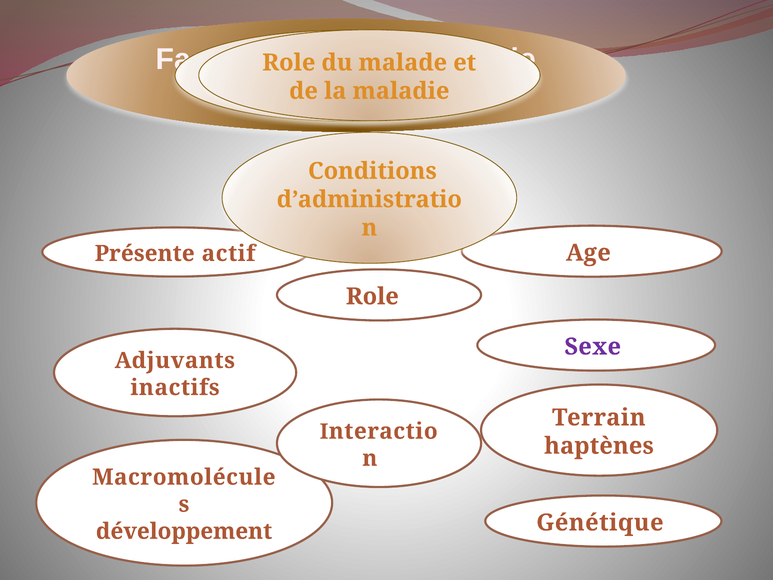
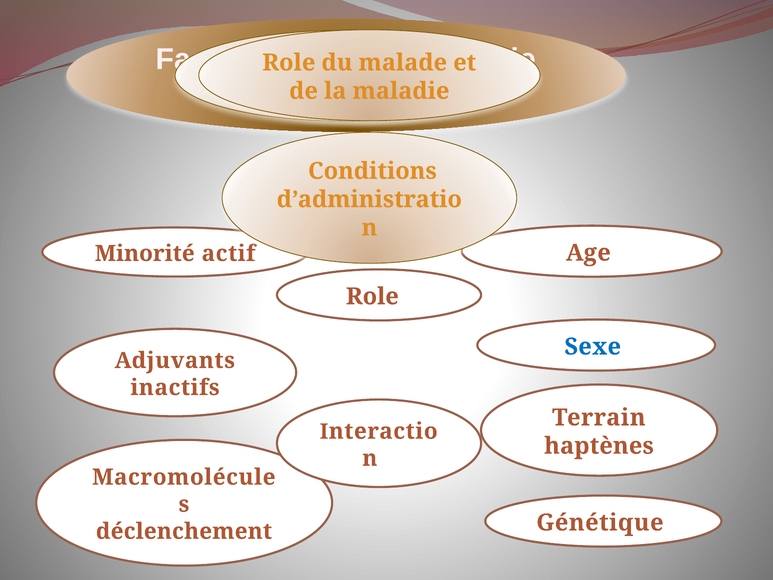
Présente: Présente -> Minorité (145, 253)
Sexe colour: purple -> blue (593, 347)
développement: développement -> déclenchement (184, 531)
